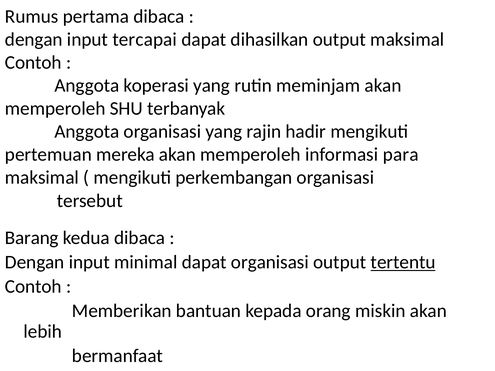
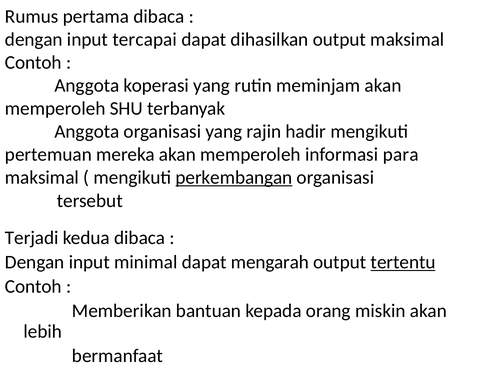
perkembangan underline: none -> present (234, 178)
Barang: Barang -> Terjadi (32, 238)
dapat organisasi: organisasi -> mengarah (270, 262)
